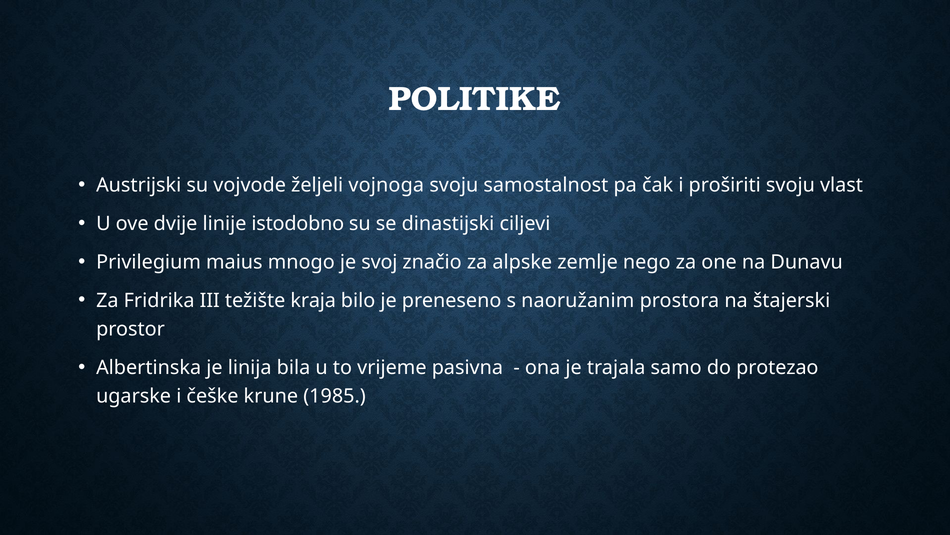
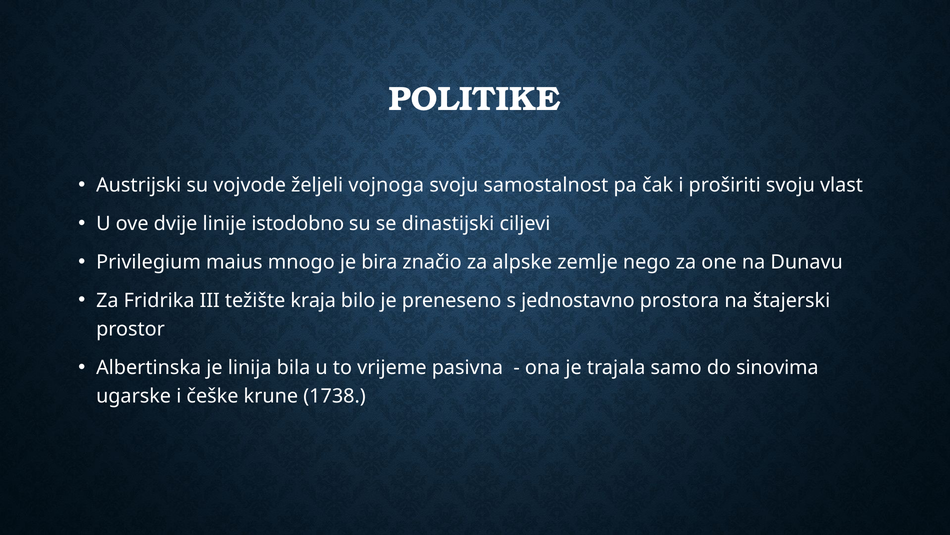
svoj: svoj -> bira (379, 262)
naoružanim: naoružanim -> jednostavno (578, 300)
protezao: protezao -> sinovima (777, 367)
1985: 1985 -> 1738 (335, 396)
